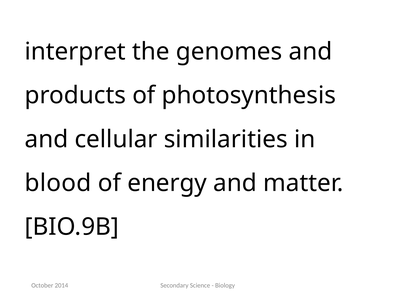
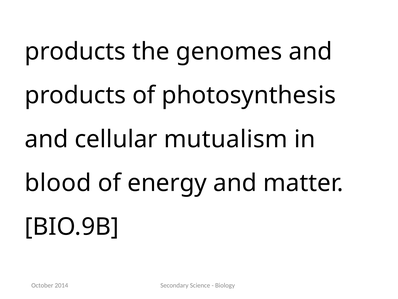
interpret: interpret -> products (75, 51)
similarities: similarities -> mutualism (226, 139)
